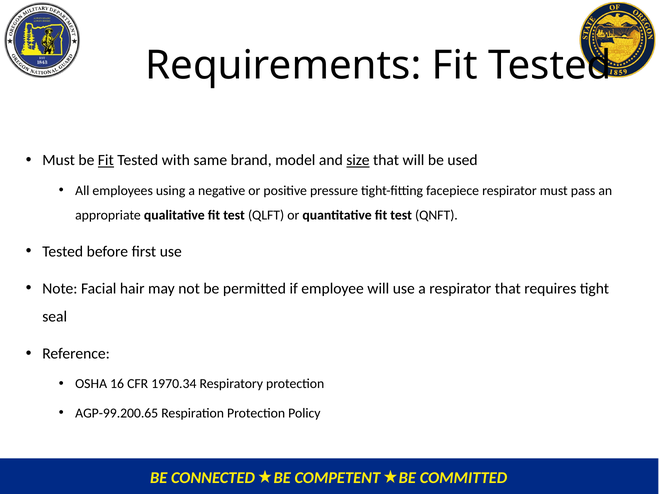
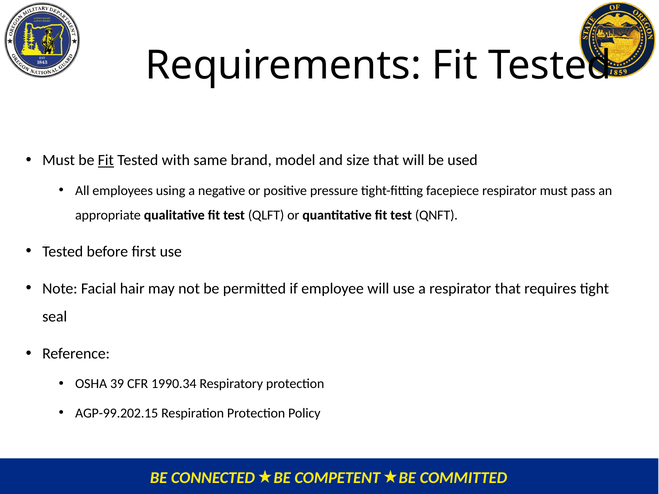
size underline: present -> none (358, 160)
16: 16 -> 39 (117, 384)
1970.34: 1970.34 -> 1990.34 (174, 384)
AGP-99.200.65: AGP-99.200.65 -> AGP-99.202.15 (117, 413)
